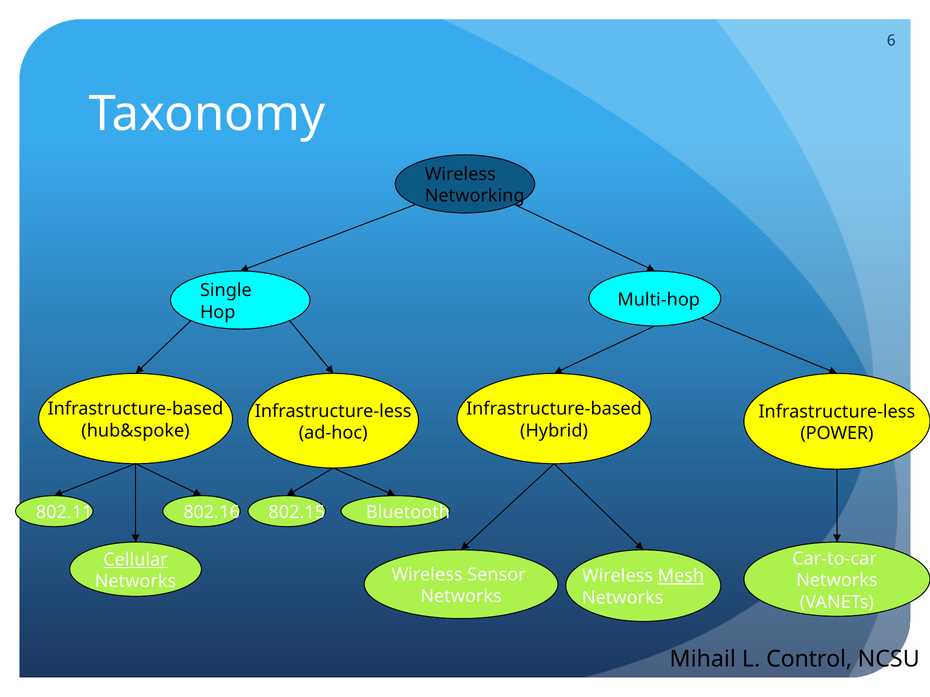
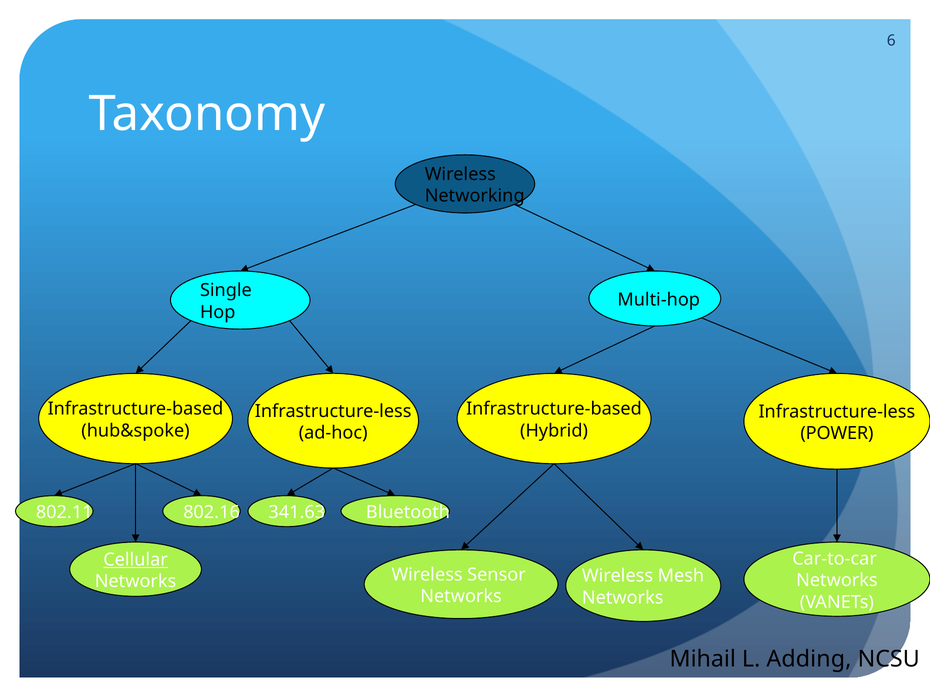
802.15: 802.15 -> 341.63 (297, 513)
Mesh underline: present -> none (681, 576)
Control: Control -> Adding (809, 660)
